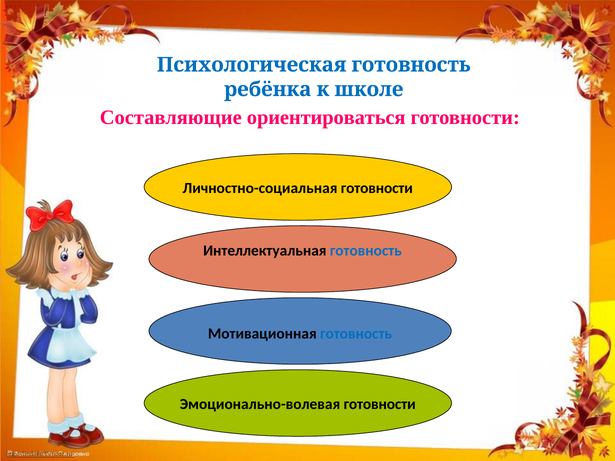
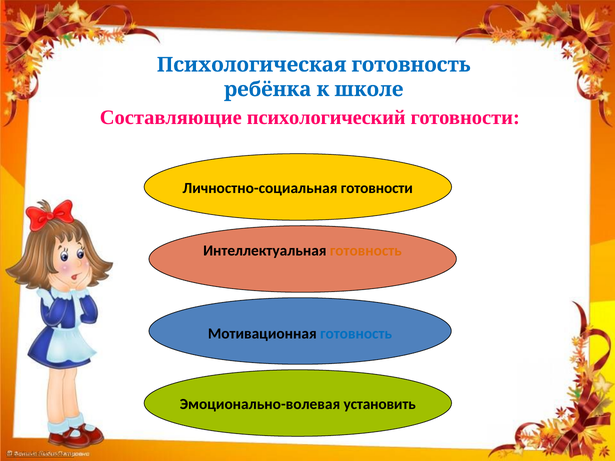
ориентироваться: ориентироваться -> психологический (326, 118)
готовность colour: blue -> orange (366, 251)
Эмоционально-волевая готовности: готовности -> установить (380, 404)
